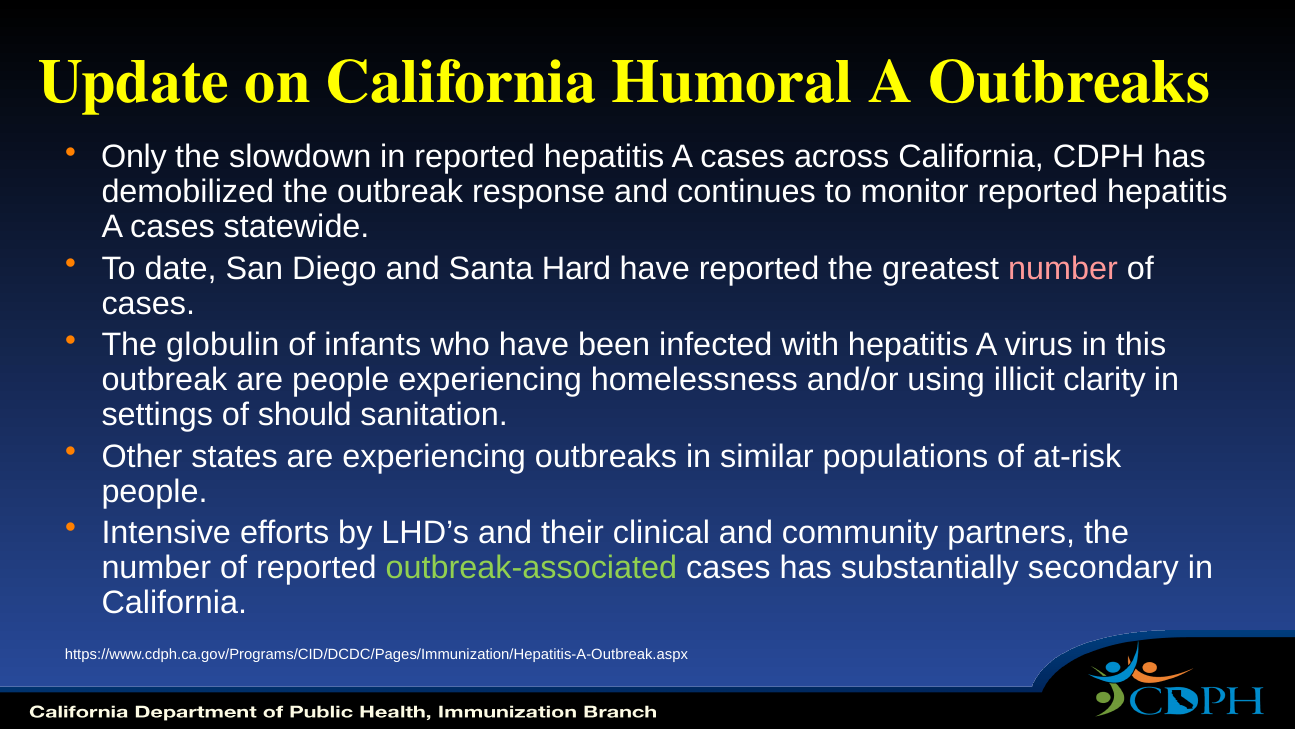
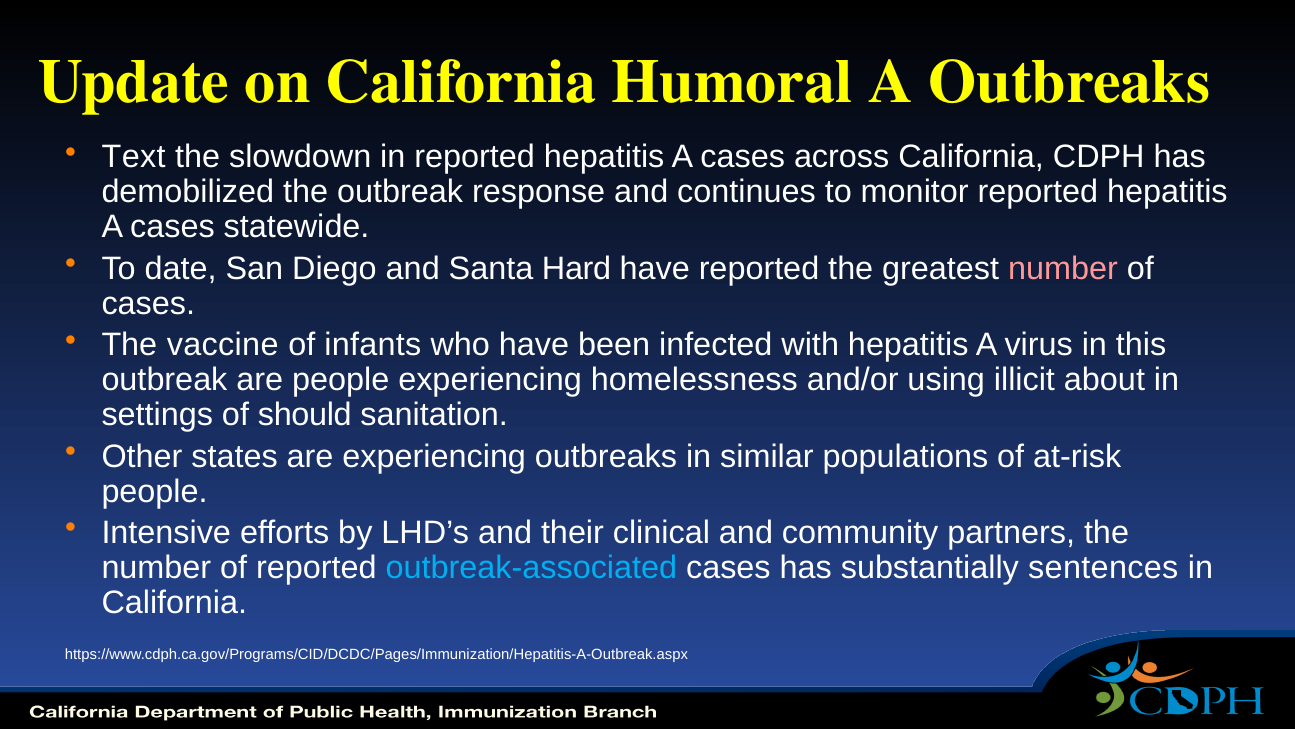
Only: Only -> Text (134, 157)
globulin: globulin -> vaccine (223, 345)
clarity: clarity -> about (1104, 380)
outbreak-associated colour: light green -> light blue (531, 567)
secondary: secondary -> sentences (1103, 567)
